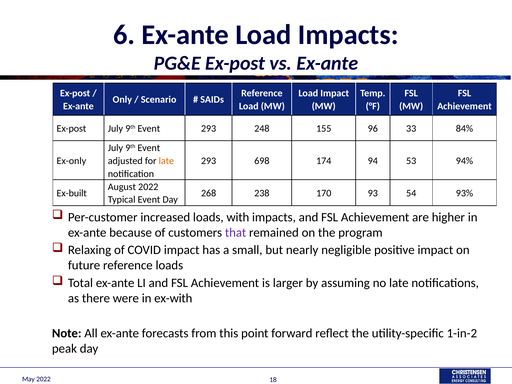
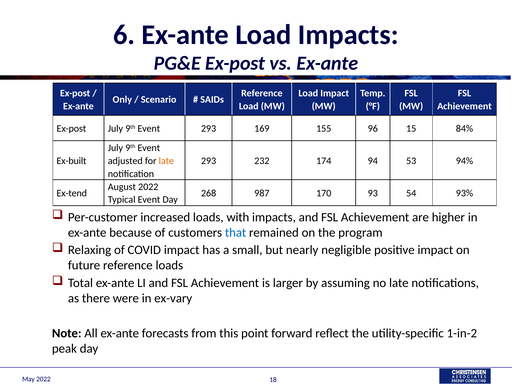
248: 248 -> 169 (262, 129)
33: 33 -> 15 (411, 129)
Ex-only: Ex-only -> Ex-built (71, 161)
698: 698 -> 232 (262, 161)
Ex-built: Ex-built -> Ex-tend (72, 193)
238: 238 -> 987 (262, 193)
that colour: purple -> blue (236, 233)
ex-with: ex-with -> ex-vary (173, 298)
